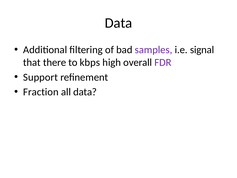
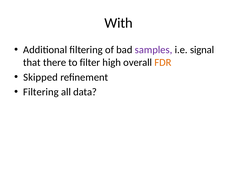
Data: Data -> With (119, 23)
kbps: kbps -> filter (90, 62)
FDR colour: purple -> orange (163, 62)
Support: Support -> Skipped (40, 77)
Fraction: Fraction -> Filtering (41, 92)
